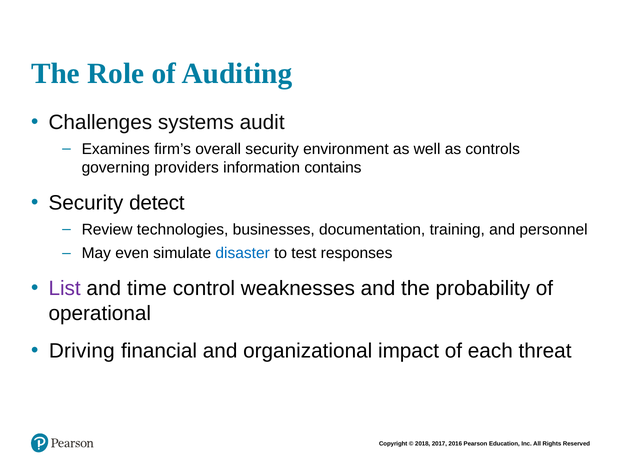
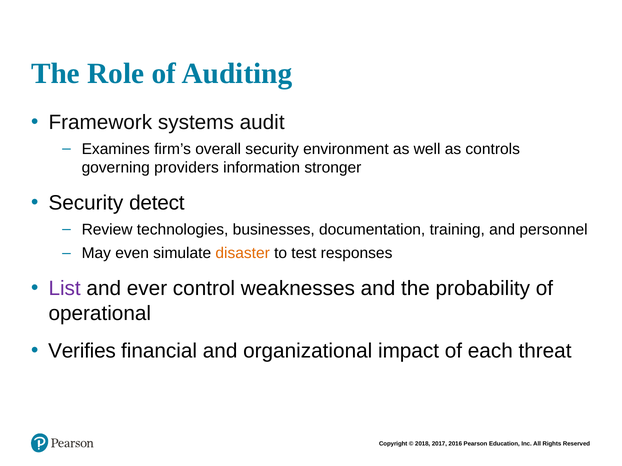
Challenges: Challenges -> Framework (100, 123)
contains: contains -> stronger (333, 168)
disaster colour: blue -> orange (243, 254)
time: time -> ever (147, 289)
Driving: Driving -> Verifies (82, 351)
